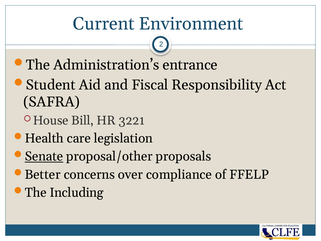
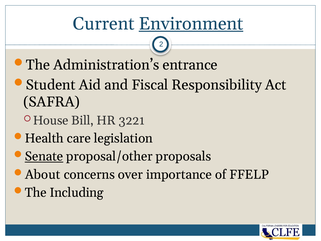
Environment underline: none -> present (191, 24)
Better: Better -> About (43, 174)
compliance: compliance -> importance (179, 174)
